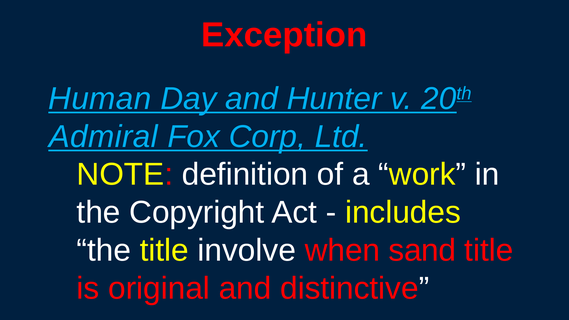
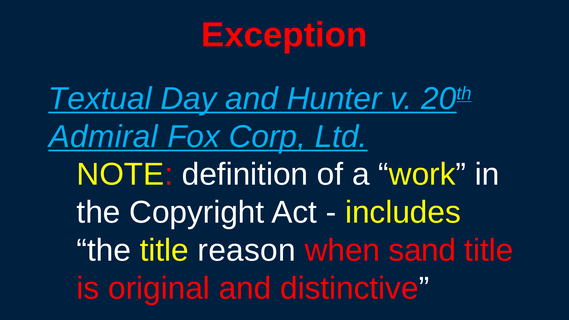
Human: Human -> Textual (100, 99)
involve: involve -> reason (247, 250)
